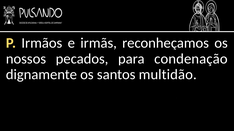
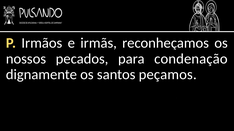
multidão: multidão -> peçamos (168, 75)
